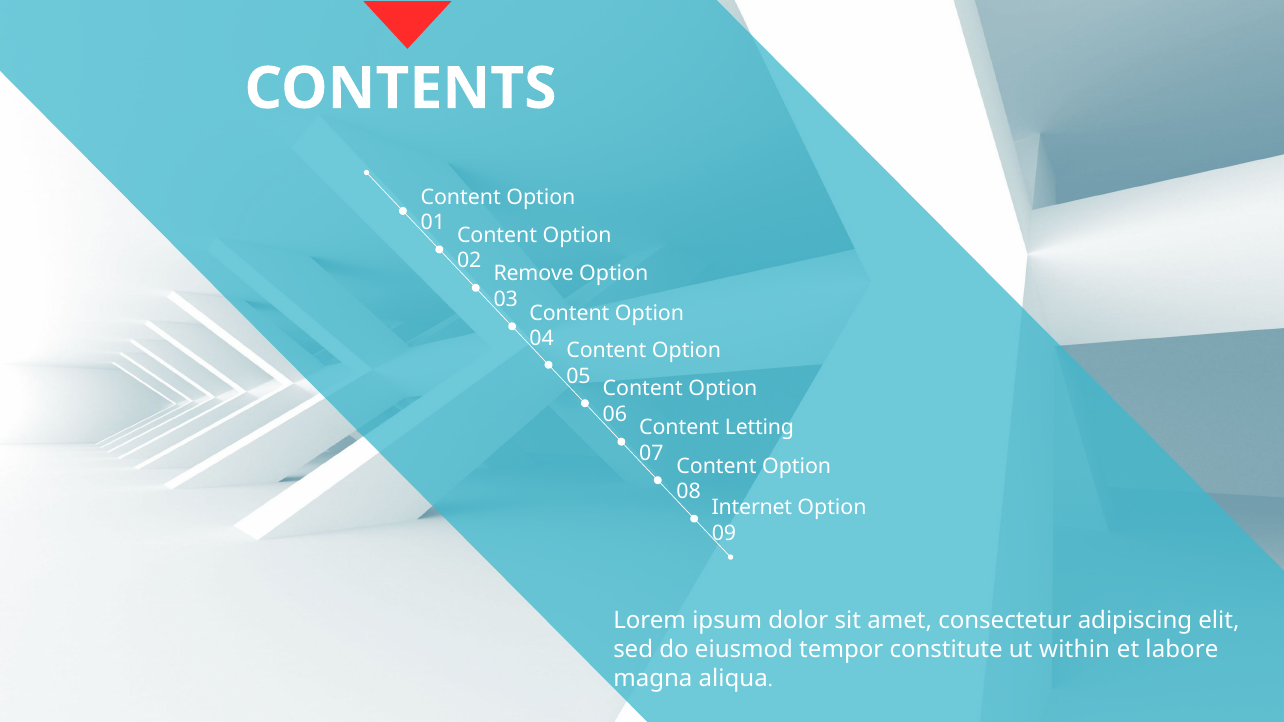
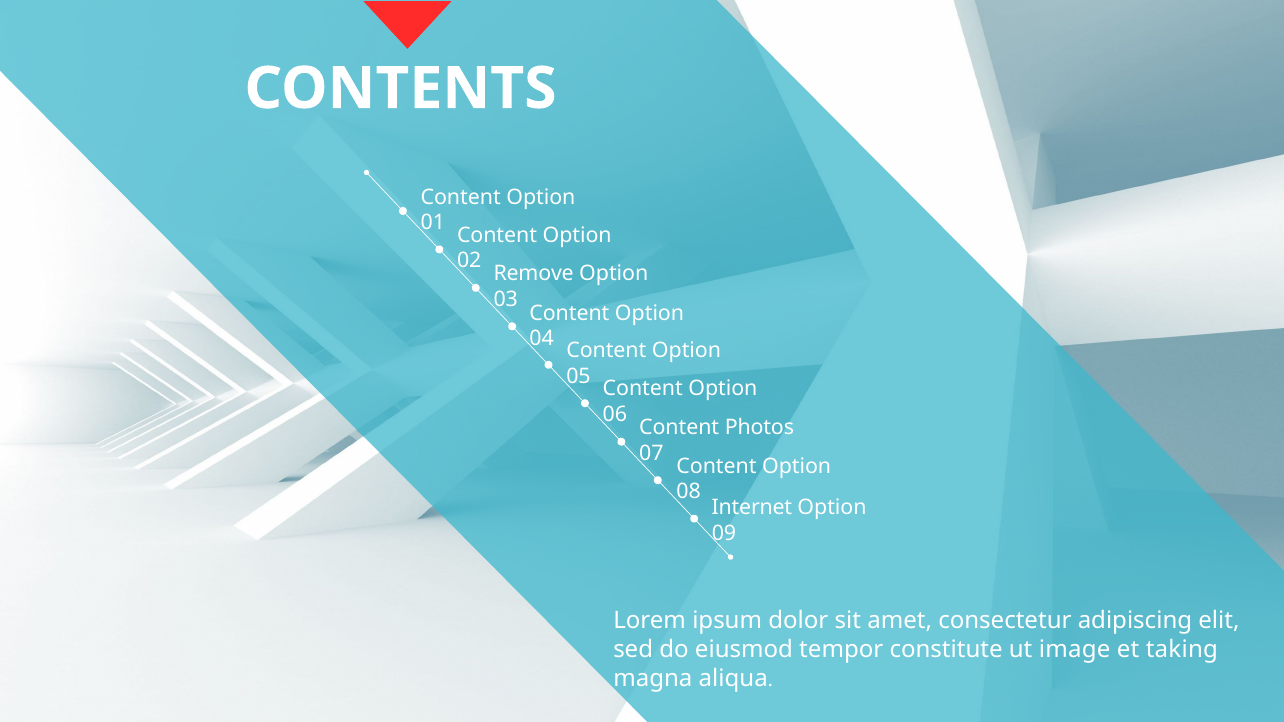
Letting: Letting -> Photos (759, 428)
within: within -> image (1075, 650)
labore: labore -> taking (1182, 650)
